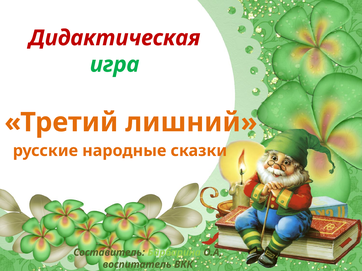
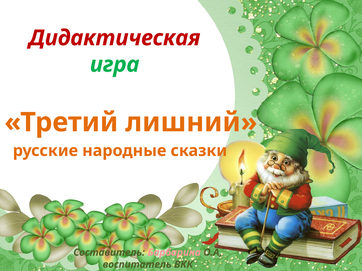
Барбарина colour: light green -> pink (174, 253)
